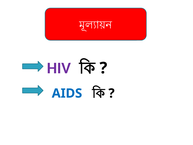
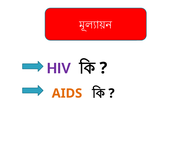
AIDS colour: blue -> orange (67, 93)
